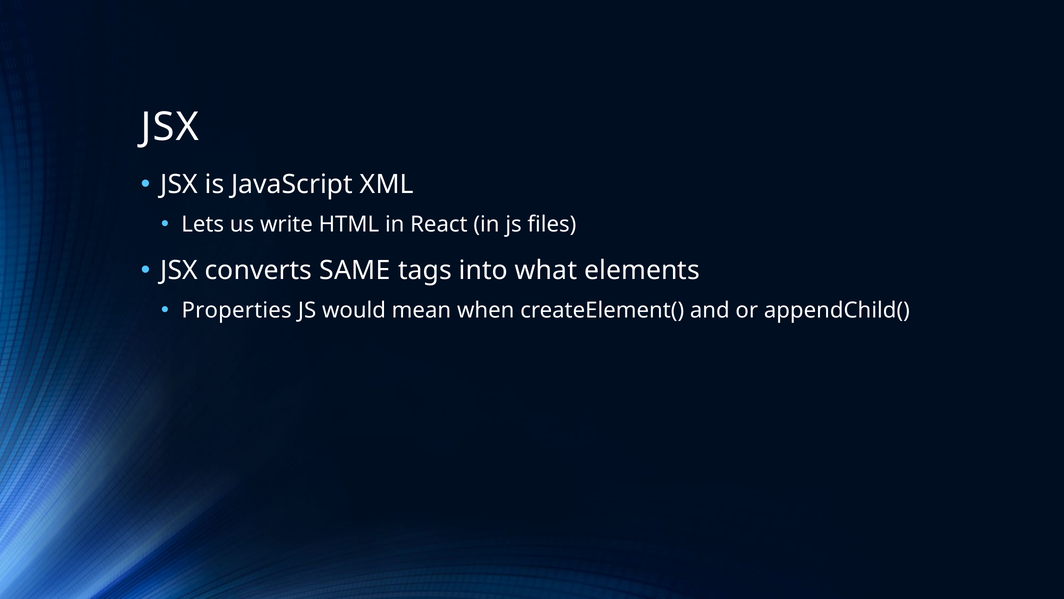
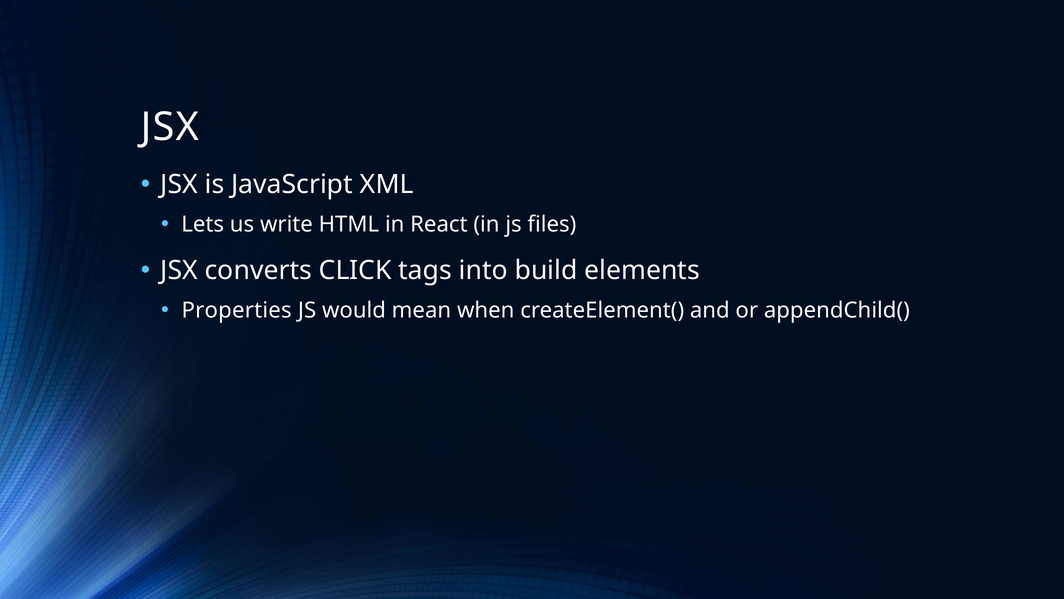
SAME: SAME -> CLICK (355, 270)
what: what -> build (546, 270)
